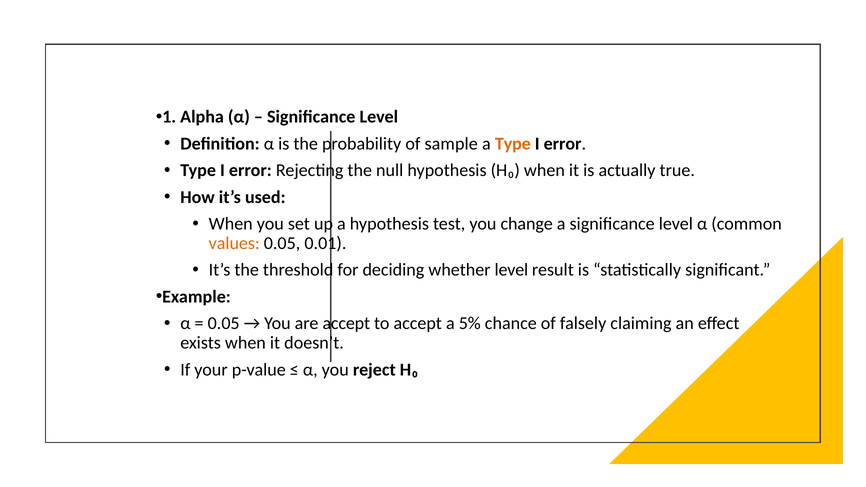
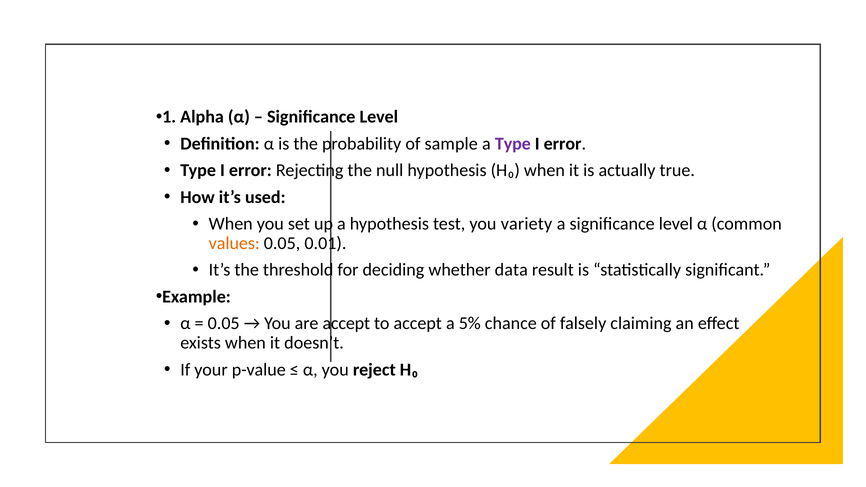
Type colour: orange -> purple (513, 144)
change: change -> variety (527, 224)
whether level: level -> data (511, 270)
